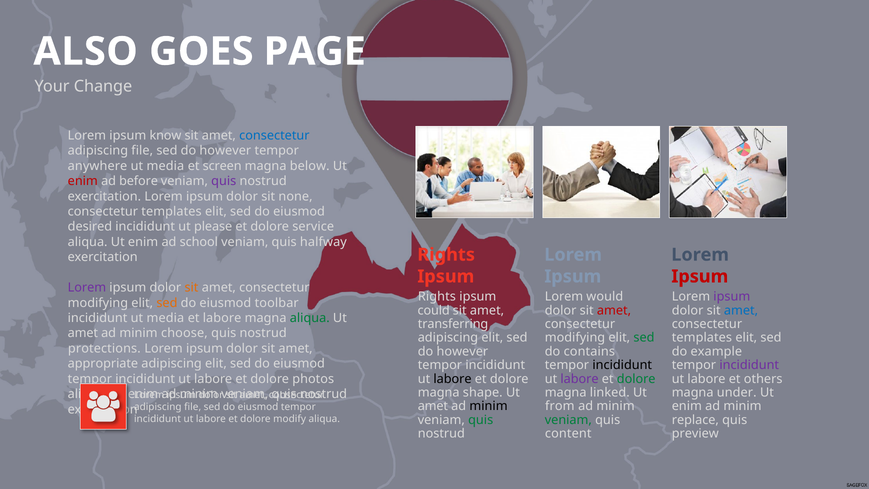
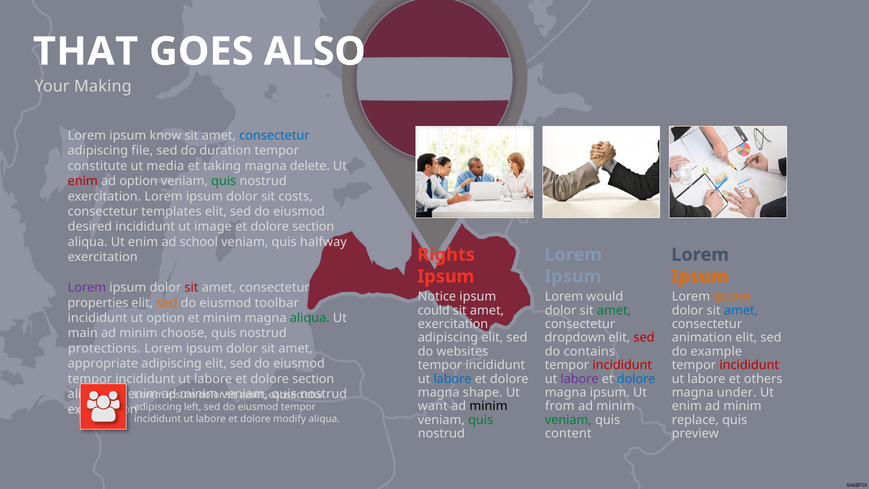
ALSO: ALSO -> THAT (86, 52)
PAGE: PAGE -> ALSO (315, 52)
Change: Change -> Making (103, 86)
however: however -> duration (225, 151)
anywhere: anywhere -> constitute (98, 166)
screen: screen -> taking (222, 166)
below: below -> delete (310, 166)
ad before: before -> option (139, 181)
quis colour: purple -> green (224, 181)
none: none -> costs (296, 196)
please: please -> image (213, 227)
service: service -> section (313, 227)
Ipsum colour: red -> orange (700, 276)
sit colour: orange -> red (191, 288)
Rights: Rights -> Notice (437, 296)
ipsum colour: purple -> orange (732, 296)
modifying: modifying -> properties (98, 303)
amet colour: red -> green (614, 310)
incididunt ut media: media -> option (166, 318)
et labore: labore -> minim (222, 318)
transferring: transferring -> exercitation (453, 324)
amet: amet -> main (83, 333)
modifying: modifying -> dropdown (575, 338)
sed colour: green -> red (644, 338)
templates: templates -> animation (702, 338)
however: however -> websites (462, 351)
incididunt colour: black -> red (622, 365)
incididunt colour: purple -> red (749, 365)
labore colour: black -> blue (453, 379)
dolore colour: green -> blue (636, 379)
labore et dolore photos: photos -> section (313, 379)
magna linked: linked -> ipsum (610, 392)
amet: amet -> want (433, 406)
file: file -> left (193, 407)
